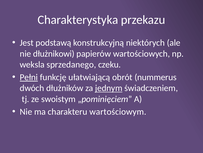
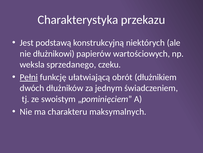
nummerus: nummerus -> dłużnikiem (156, 77)
jednym underline: present -> none (109, 88)
wartościowym: wartościowym -> maksymalnych (118, 111)
